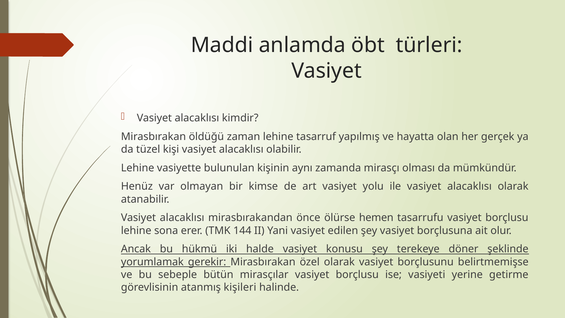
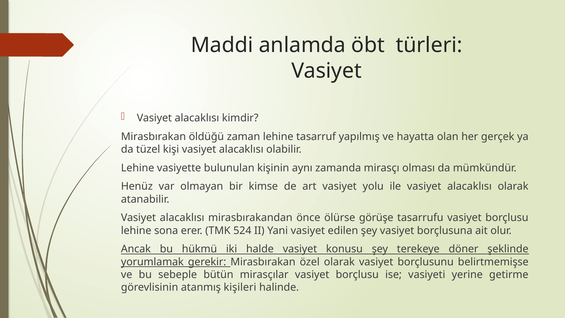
hemen: hemen -> görüşe (376, 218)
144: 144 -> 524 (242, 230)
